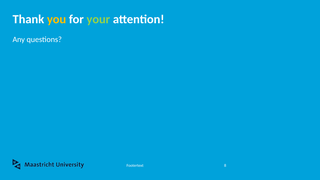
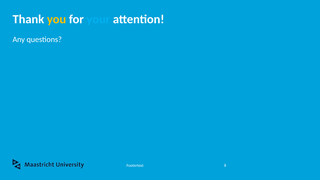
your colour: light green -> light blue (98, 19)
